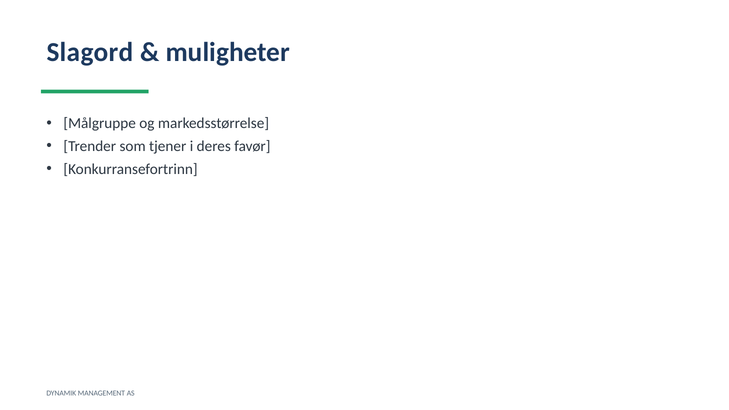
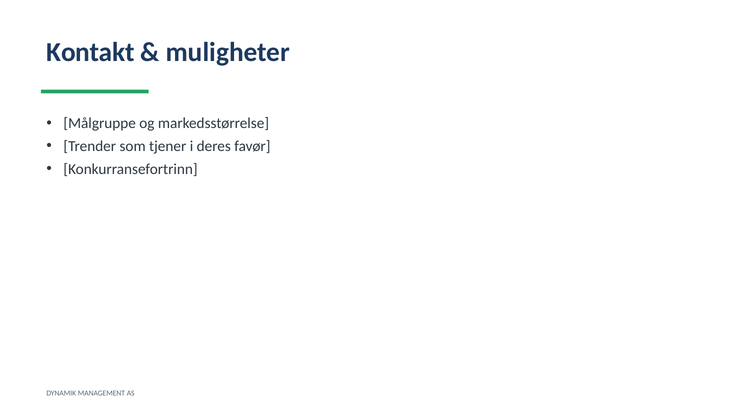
Slagord: Slagord -> Kontakt (90, 52)
